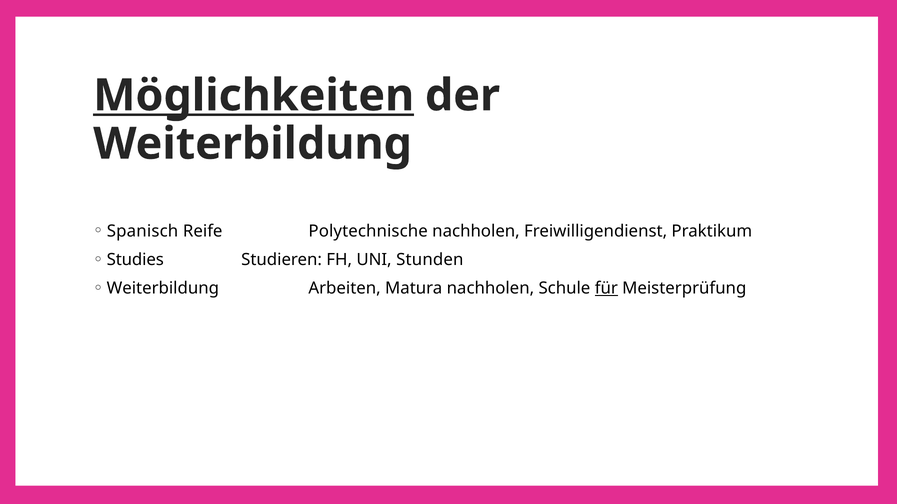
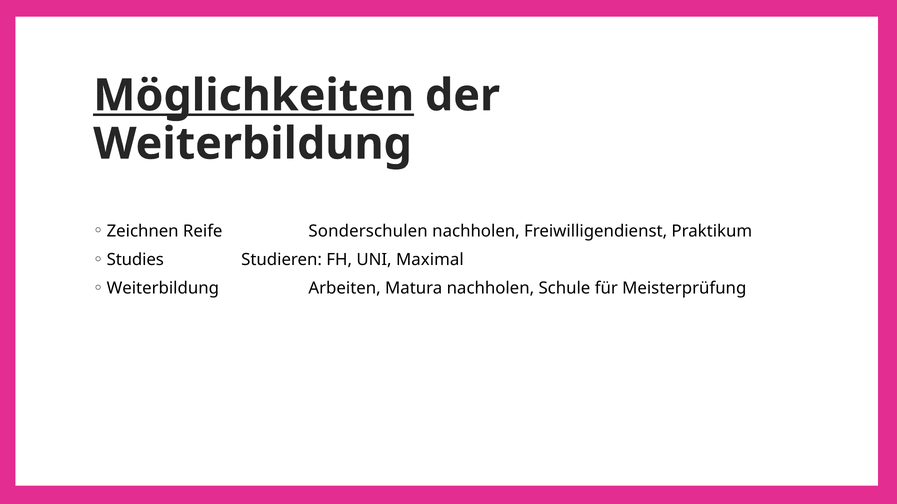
Spanisch: Spanisch -> Zeichnen (143, 231)
Polytechnische: Polytechnische -> Sonderschulen (368, 231)
Stunden: Stunden -> Maximal (430, 260)
für underline: present -> none (606, 289)
